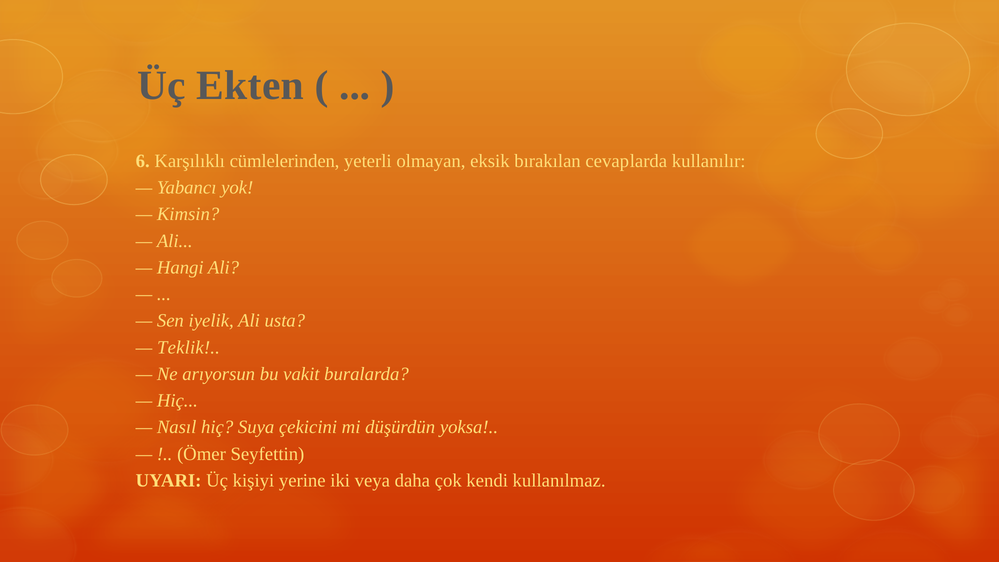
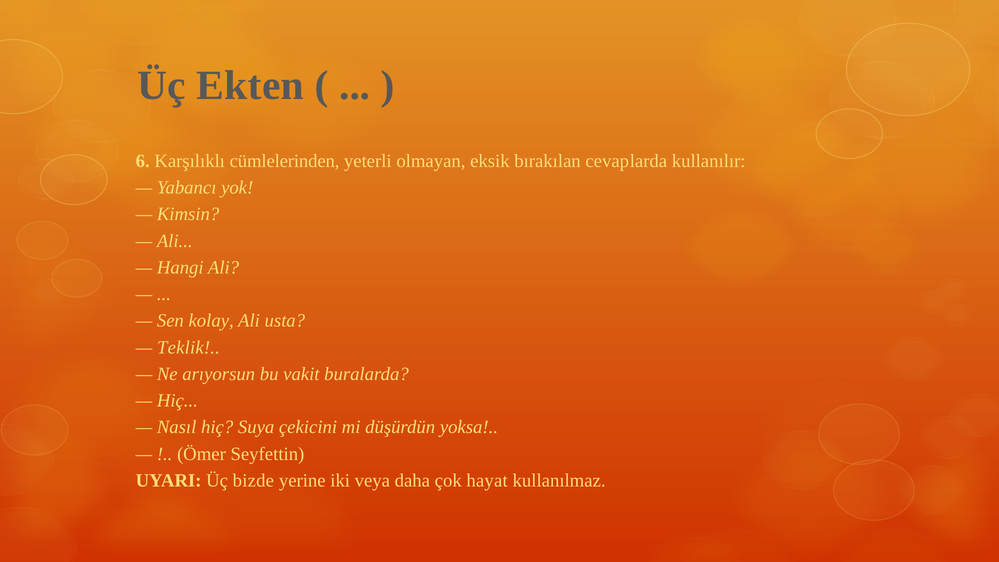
iyelik: iyelik -> kolay (211, 321)
kişiyi: kişiyi -> bizde (253, 481)
kendi: kendi -> hayat (487, 481)
